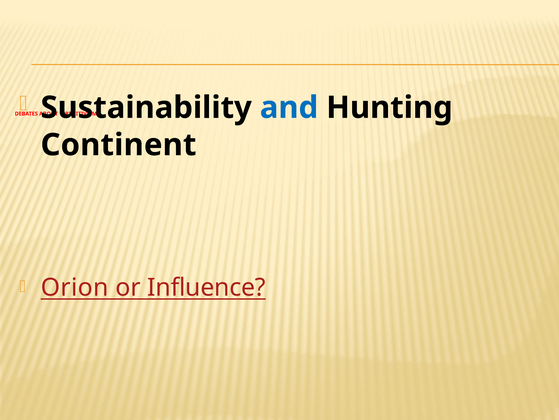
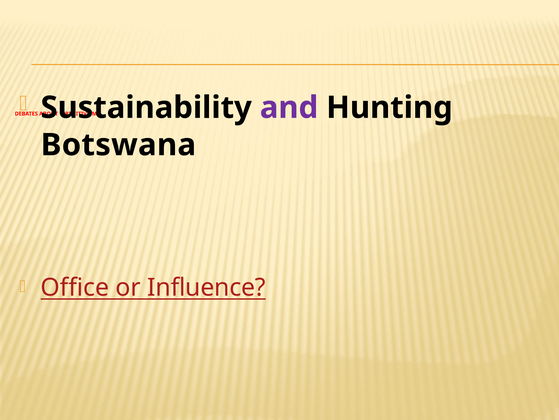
and colour: blue -> purple (289, 107)
Continent: Continent -> Botswana (118, 145)
Orion: Orion -> Office (75, 287)
